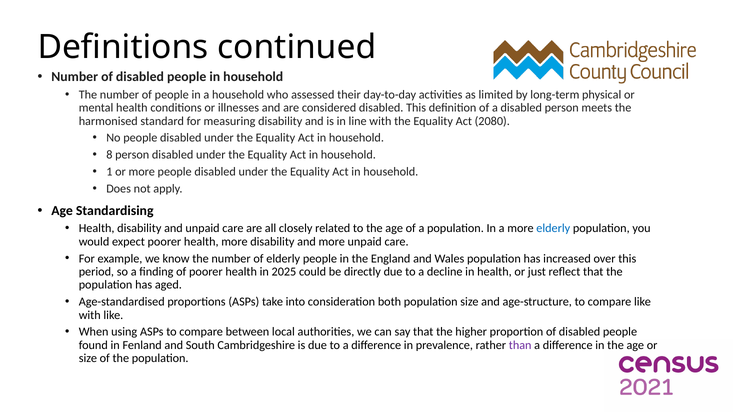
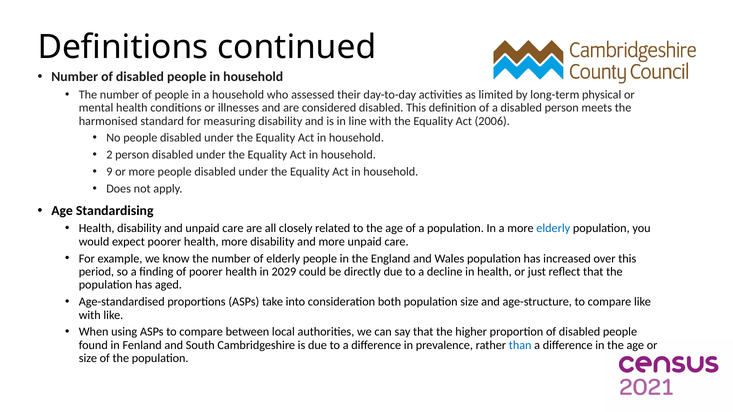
2080: 2080 -> 2006 (492, 121)
8: 8 -> 2 (109, 155)
1: 1 -> 9 (109, 172)
2025: 2025 -> 2029 (284, 272)
than colour: purple -> blue (520, 345)
